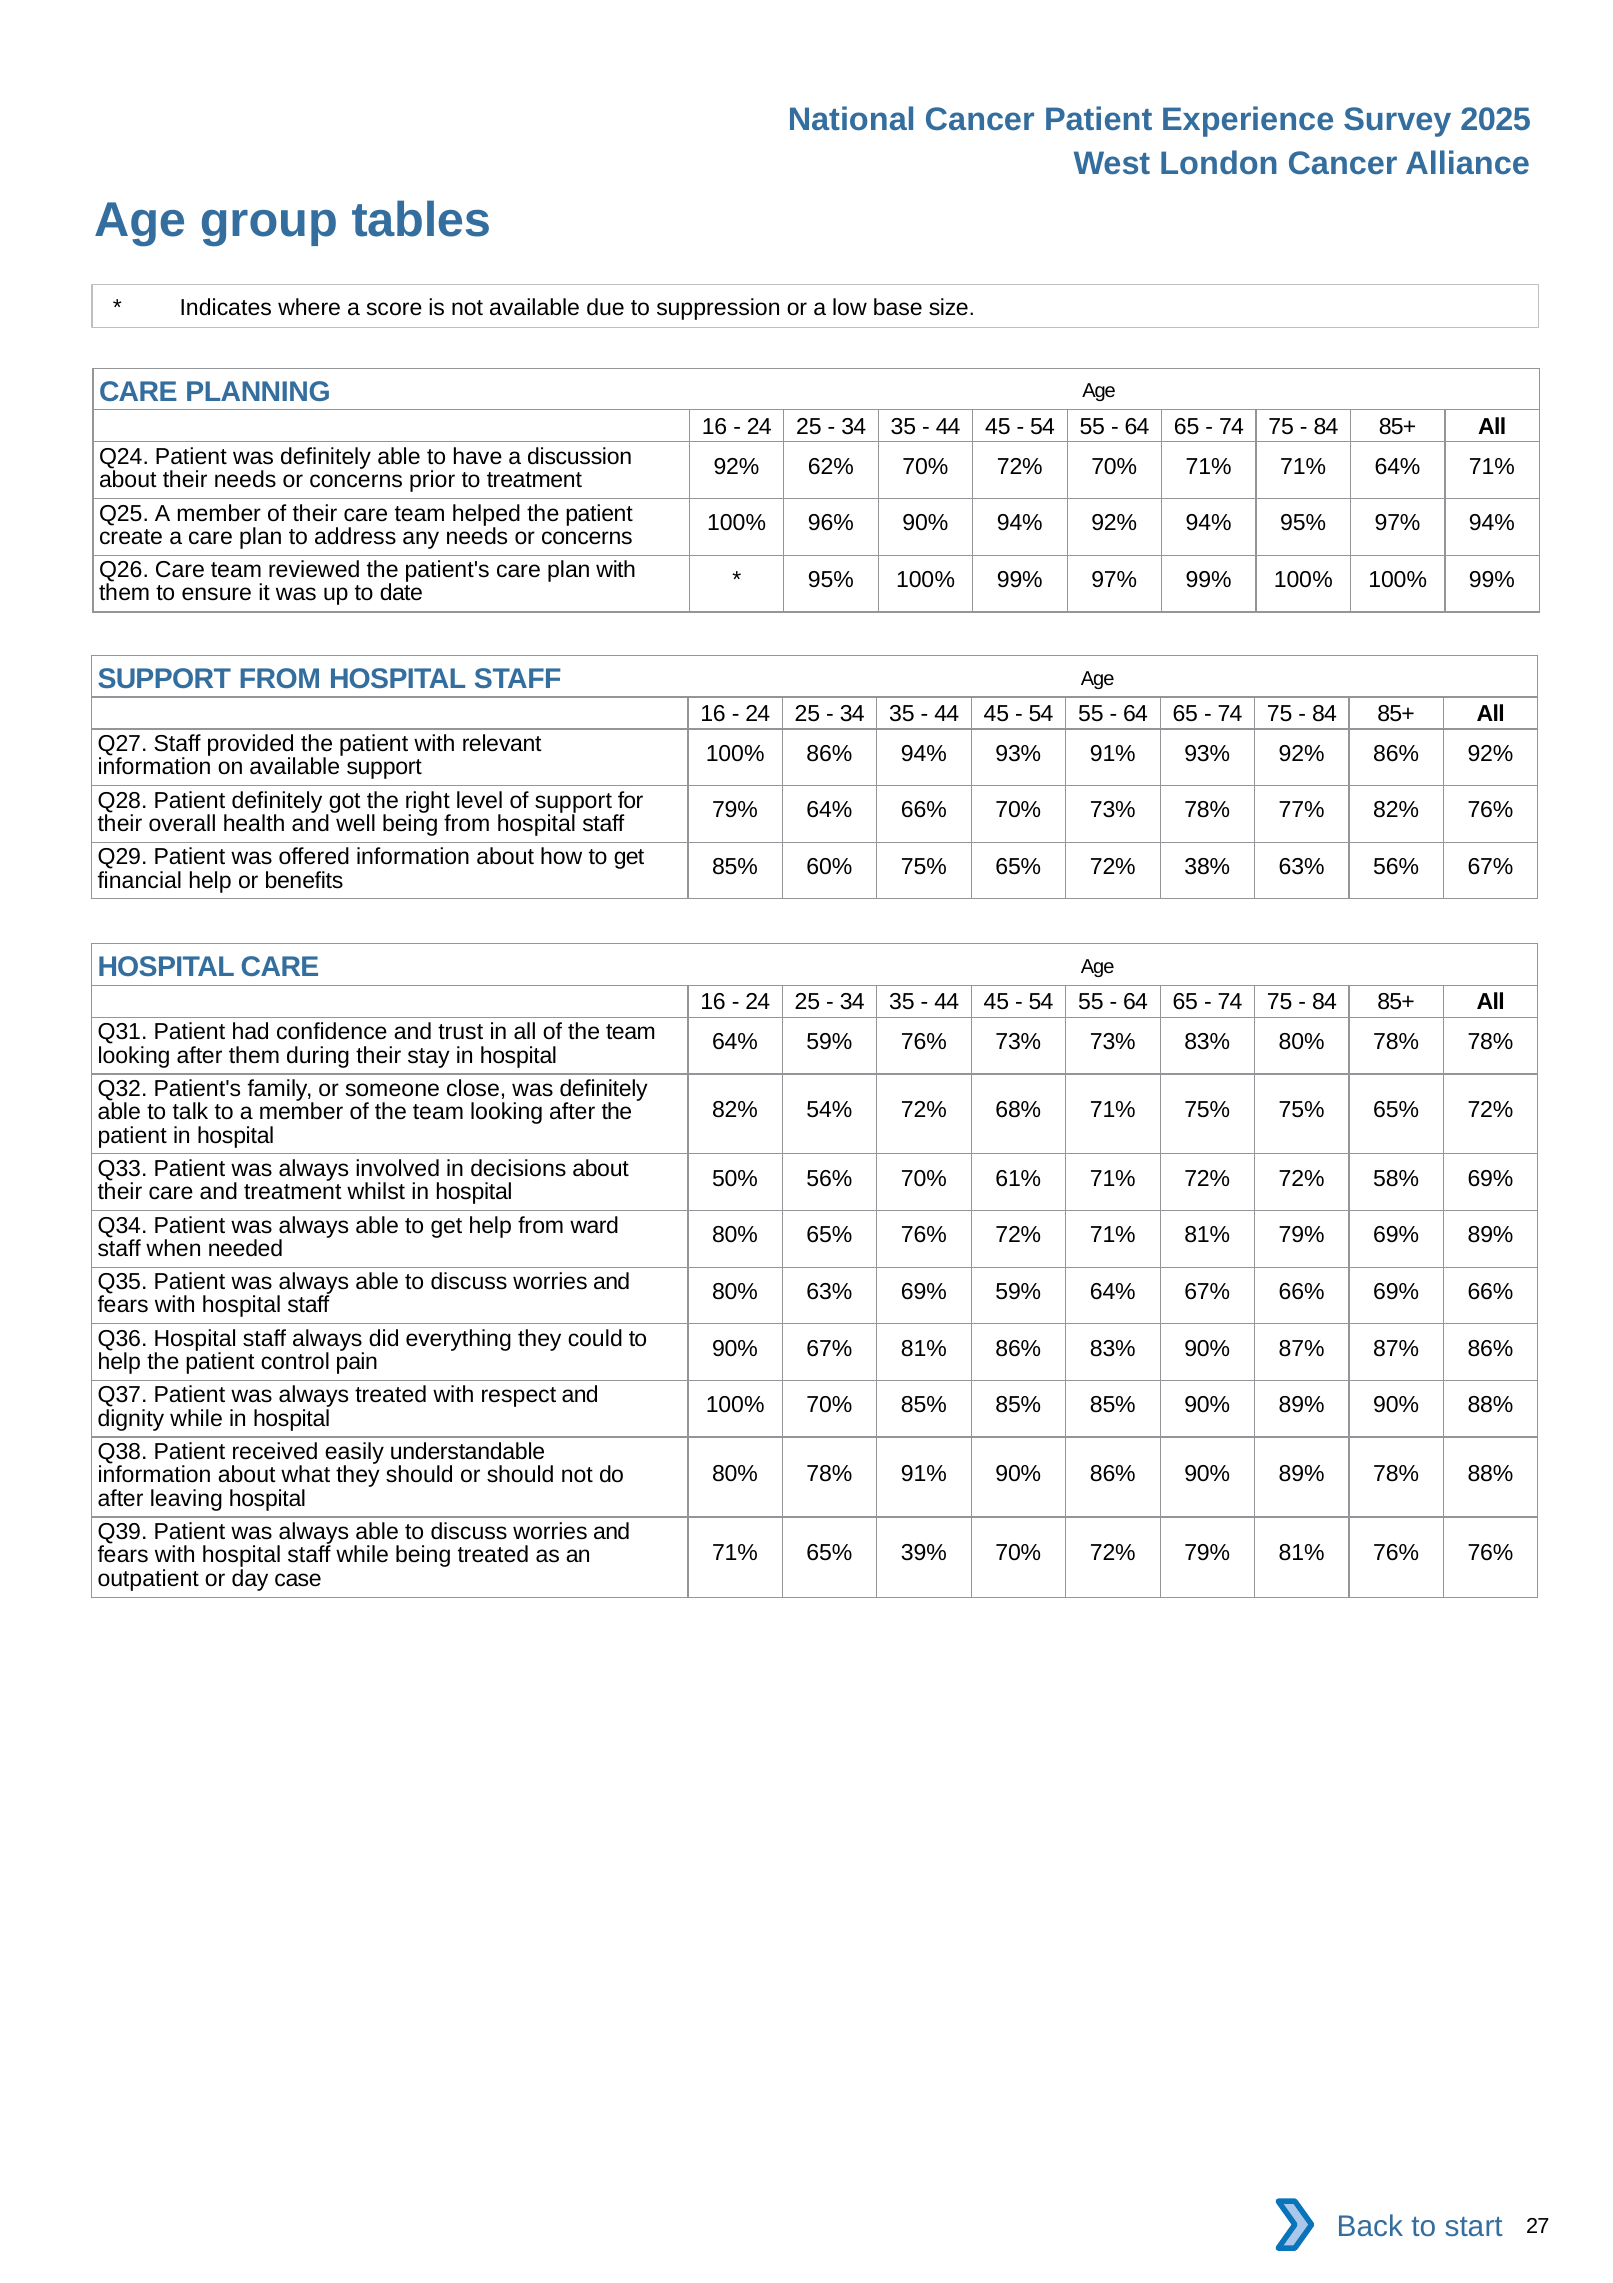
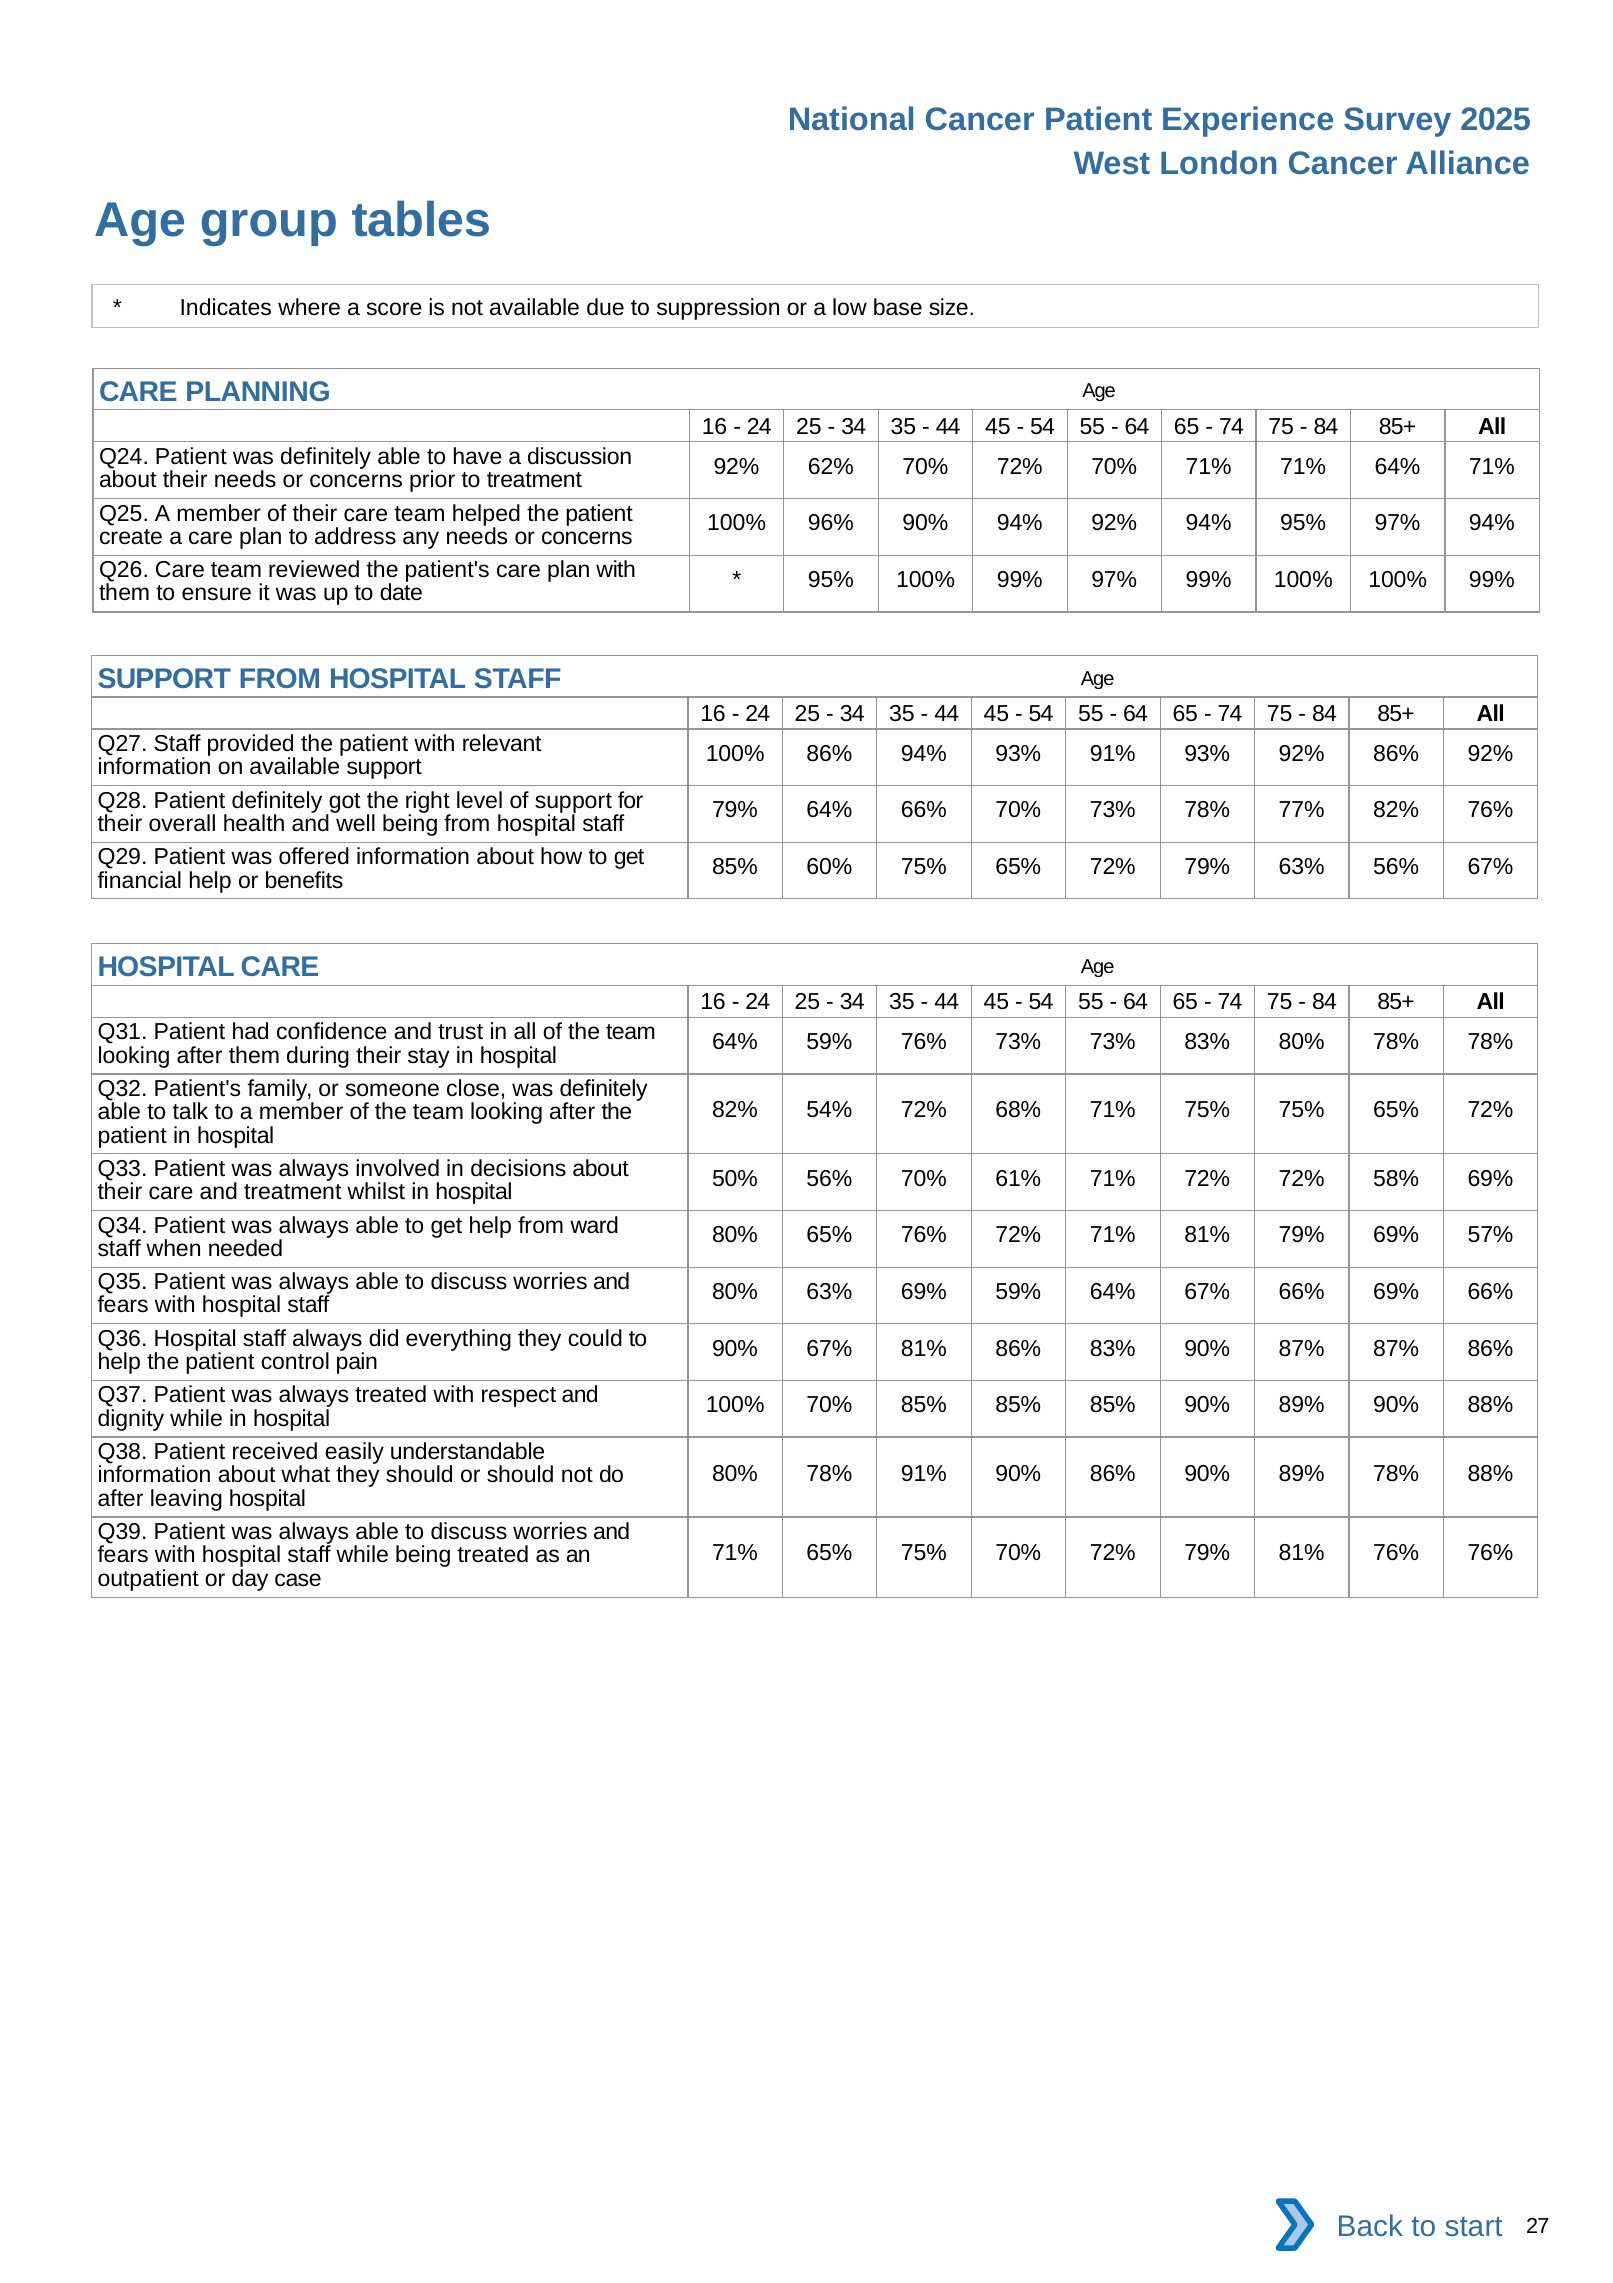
65% 72% 38%: 38% -> 79% (1207, 867)
69% 89%: 89% -> 57% (1491, 1235)
65% 39%: 39% -> 75% (924, 1553)
